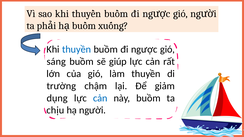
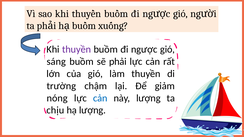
thuyền colour: blue -> purple (77, 49)
giúp: giúp -> phải (118, 62)
dụng: dụng -> nóng (57, 98)
này buồm: buồm -> lượng (148, 98)
hạ người: người -> lượng (92, 110)
